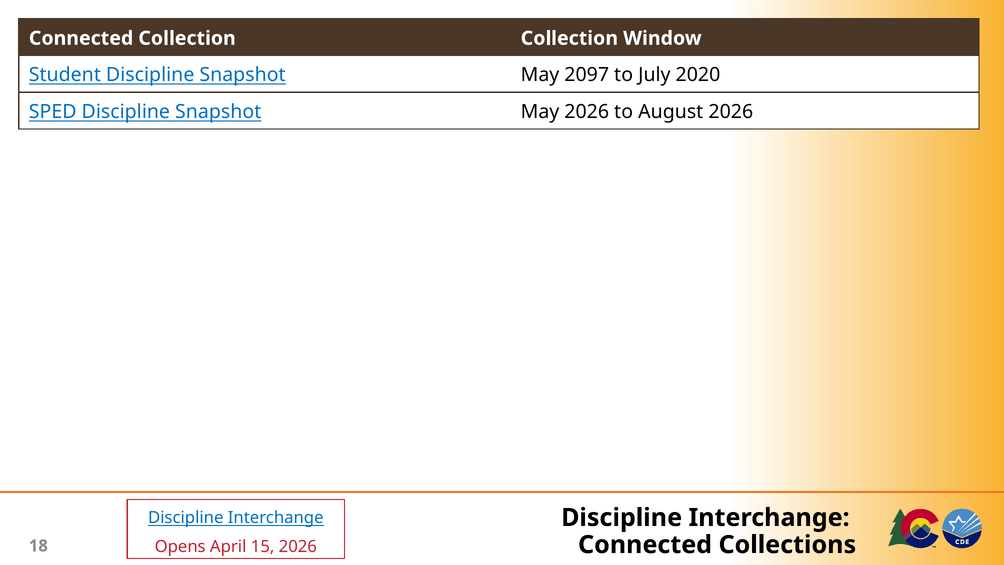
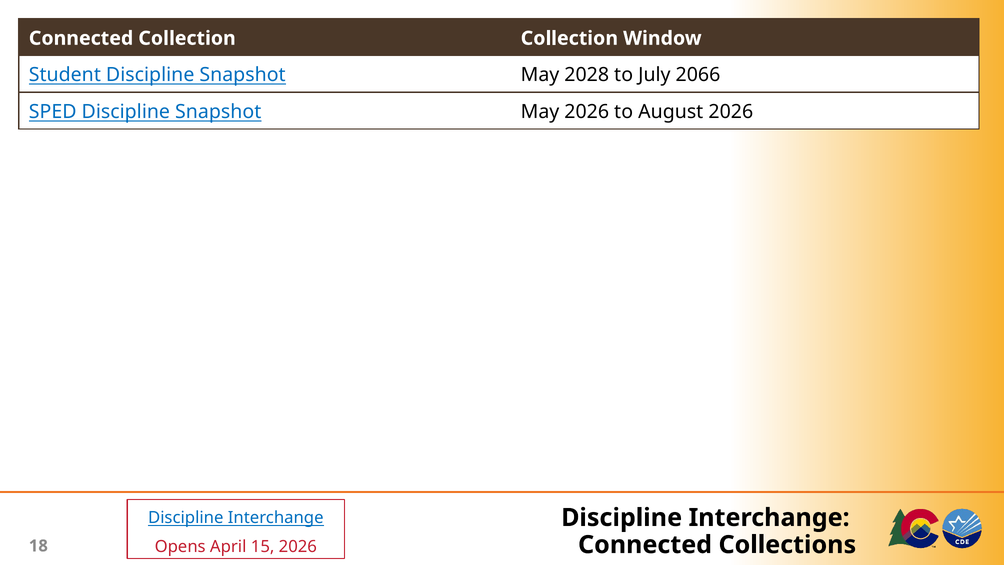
2097: 2097 -> 2028 (587, 75)
2020: 2020 -> 2066 (698, 75)
